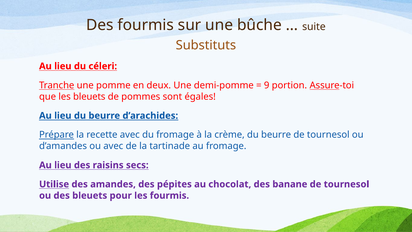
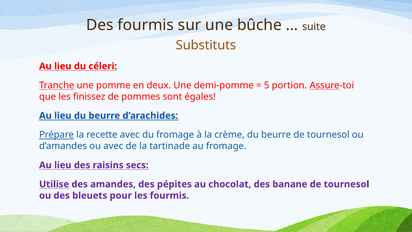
9: 9 -> 5 (267, 85)
les bleuets: bleuets -> finissez (89, 97)
